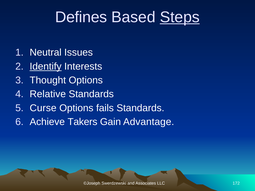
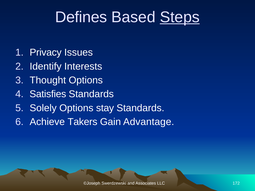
Neutral: Neutral -> Privacy (46, 53)
Identify underline: present -> none (46, 66)
Relative: Relative -> Satisfies (48, 94)
Curse: Curse -> Solely (43, 108)
fails: fails -> stay (105, 108)
